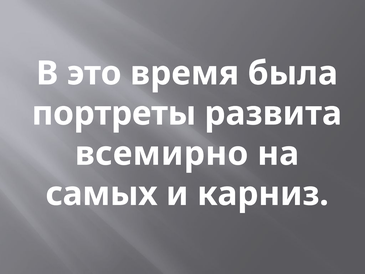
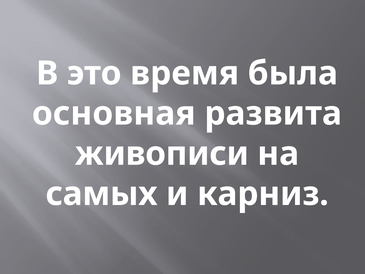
портреты: портреты -> основная (114, 113)
всемирно: всемирно -> живописи (162, 154)
